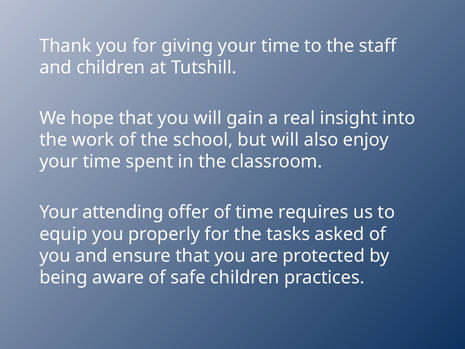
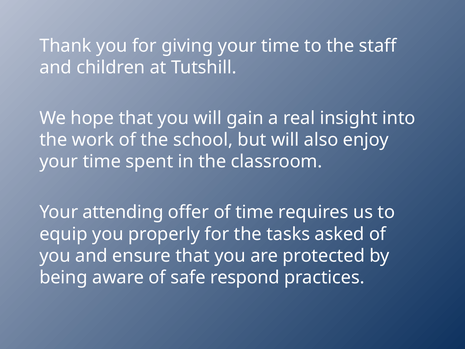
safe children: children -> respond (245, 277)
